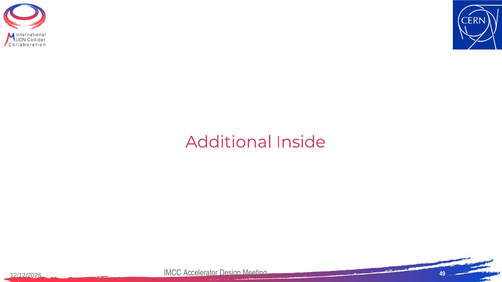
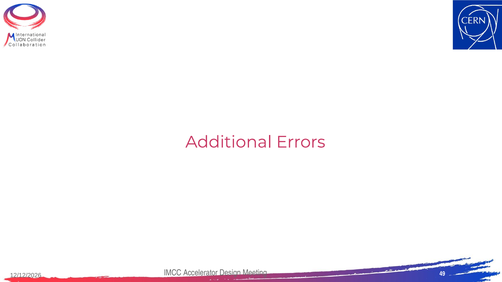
Inside: Inside -> Errors (301, 142)
